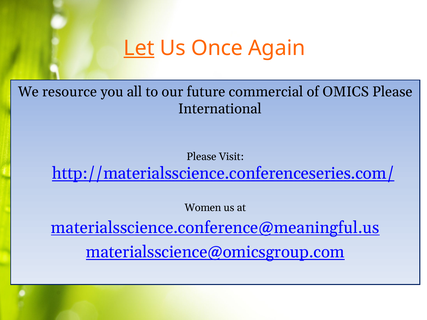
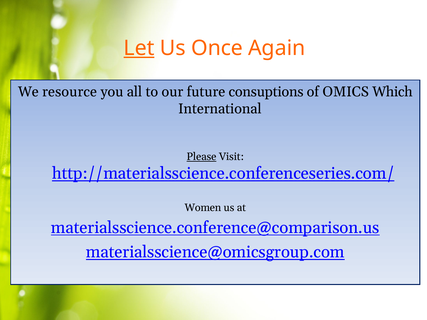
commercial: commercial -> consuptions (266, 92)
OMICS Please: Please -> Which (392, 92)
Please underline: none -> present (201, 157)
materialsscience.conference@meaningful.us: materialsscience.conference@meaningful.us -> materialsscience.conference@comparison.us (215, 228)
